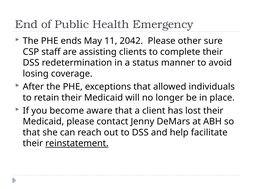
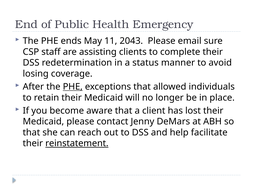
2042: 2042 -> 2043 (131, 41)
other: other -> email (190, 41)
PHE underline: none -> present (73, 87)
